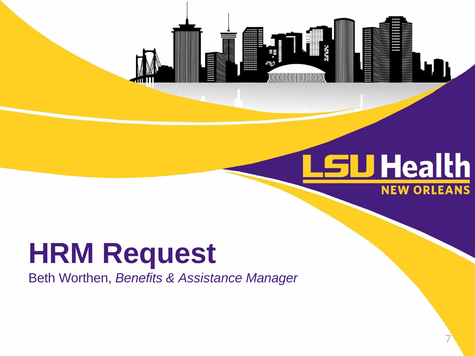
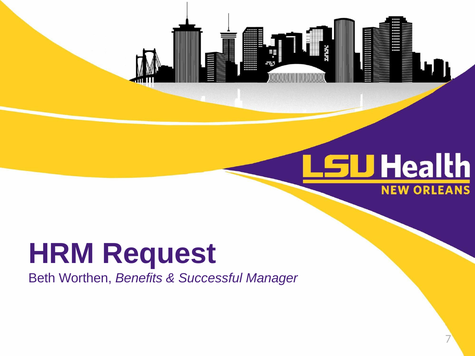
Assistance: Assistance -> Successful (210, 278)
